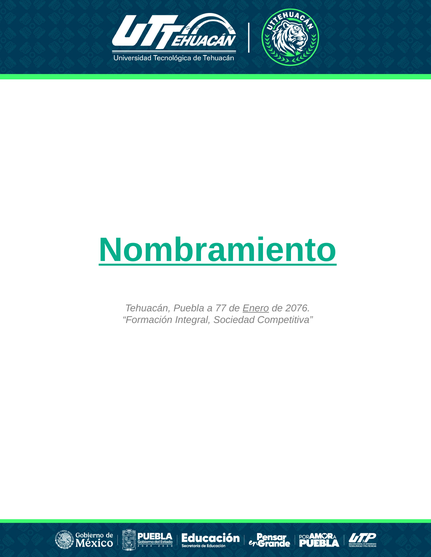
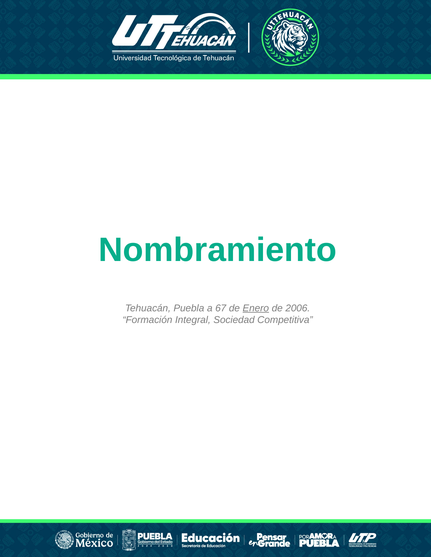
Nombramiento underline: present -> none (218, 250)
77: 77 -> 67 (221, 308)
2076: 2076 -> 2006 (298, 308)
